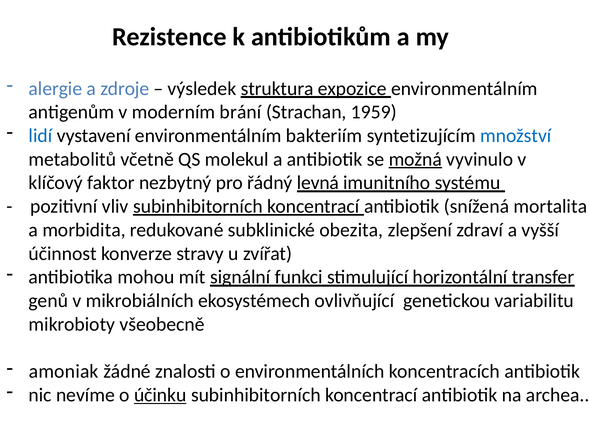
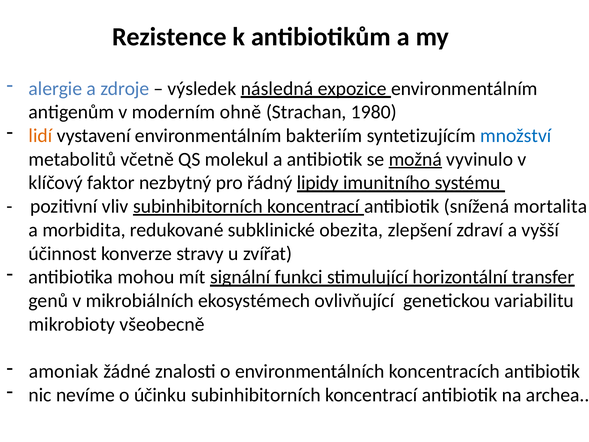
struktura: struktura -> následná (277, 88)
brání: brání -> ohně (240, 112)
1959: 1959 -> 1980 (374, 112)
lidí colour: blue -> orange (40, 136)
levná: levná -> lipidy (318, 183)
účinku underline: present -> none (160, 395)
